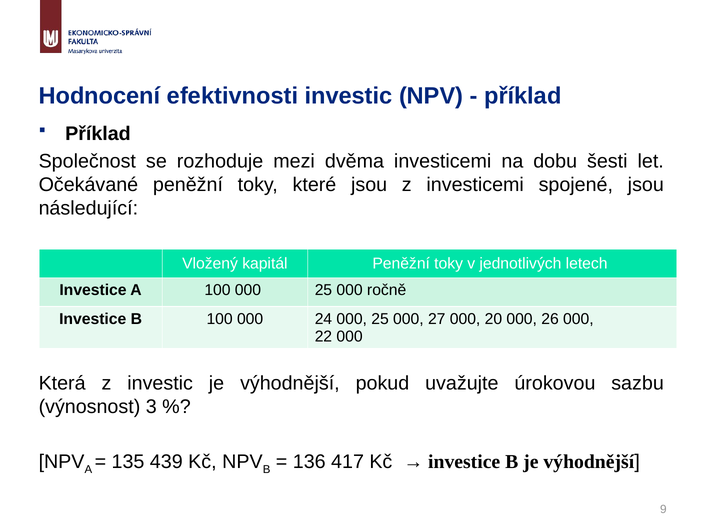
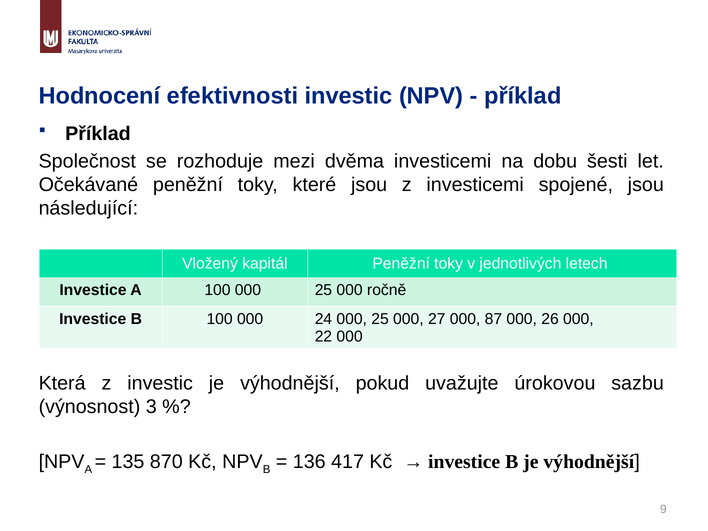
20: 20 -> 87 (493, 319)
439: 439 -> 870 (166, 462)
